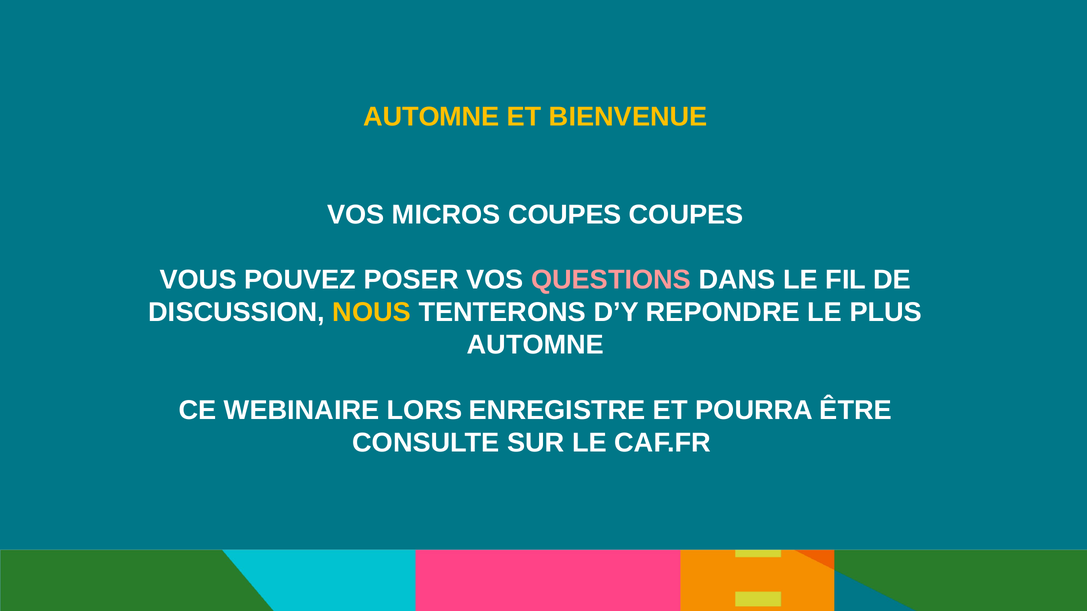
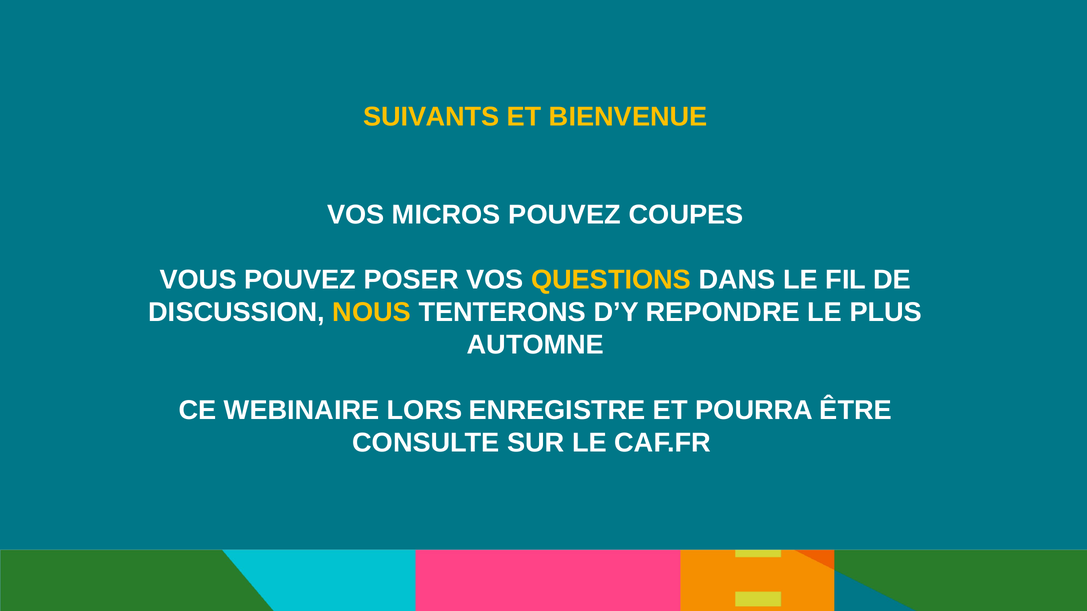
AUTOMNE: AUTOMNE -> SUIVANTS (431, 117)
MICROS COUPES: COUPES -> POUVEZ (565, 215)
QUESTIONS colour: pink -> yellow (611, 280)
